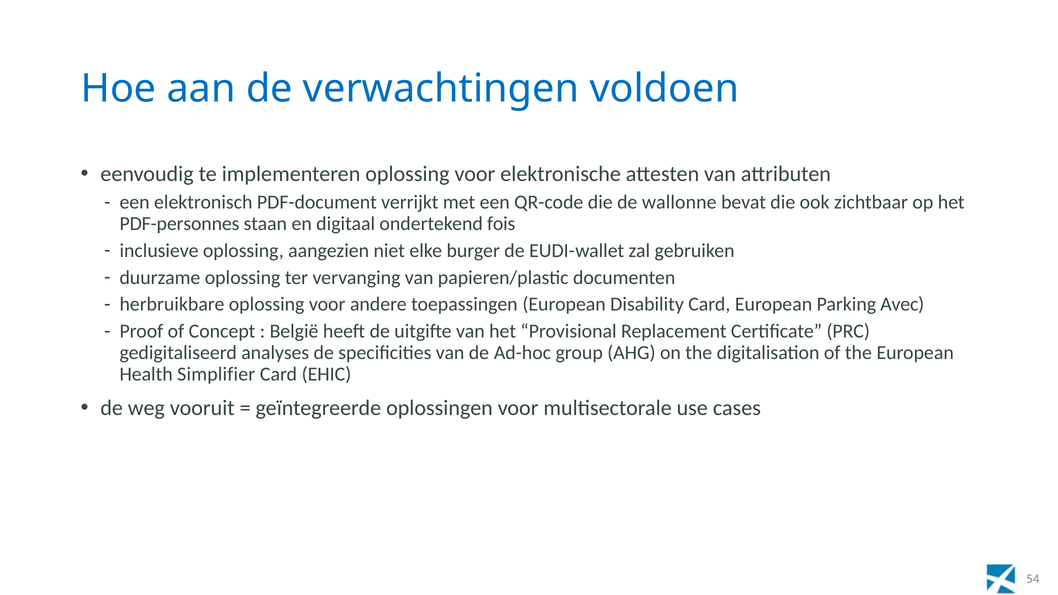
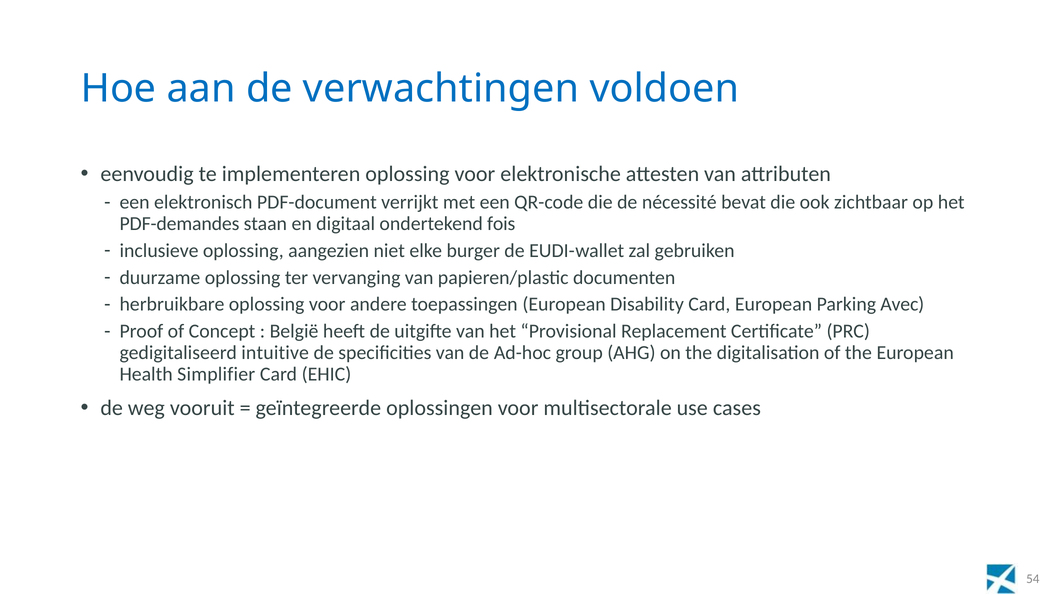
wallonne: wallonne -> nécessité (679, 202)
PDF-personnes: PDF-personnes -> PDF-demandes (179, 224)
analyses: analyses -> intuitive (275, 353)
